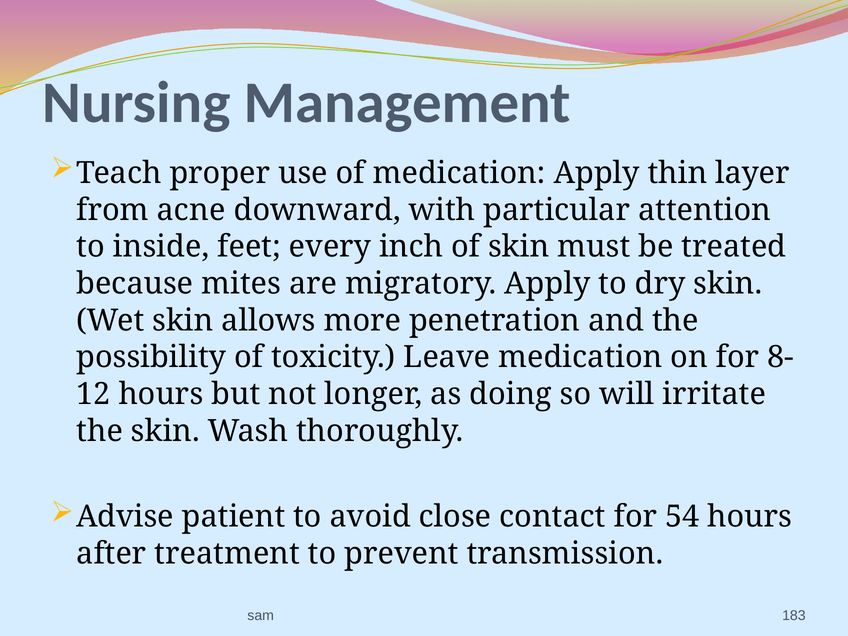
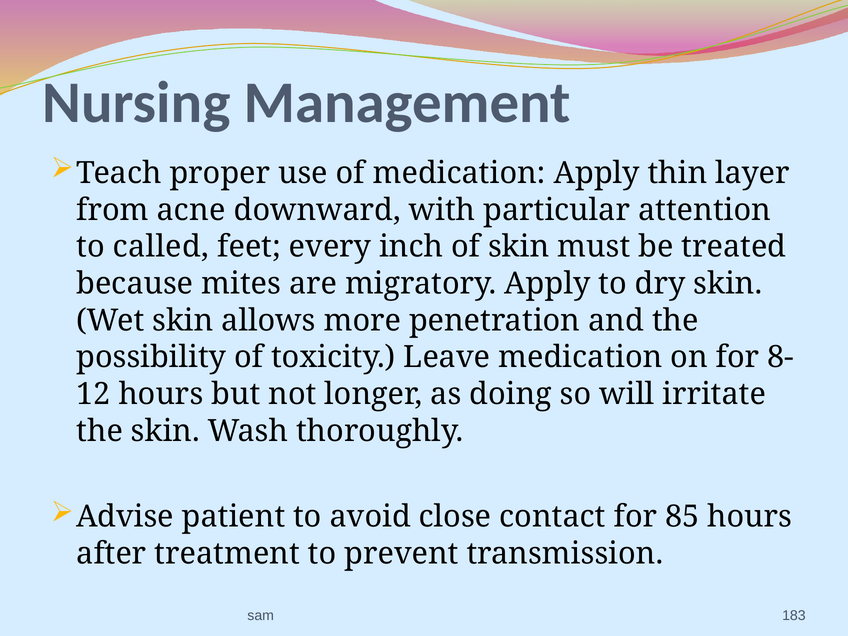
inside: inside -> called (161, 247)
54: 54 -> 85 (682, 517)
